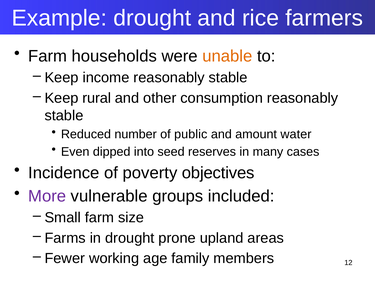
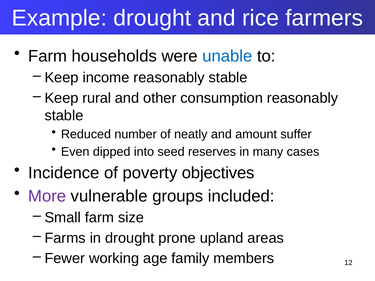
unable colour: orange -> blue (227, 56)
public: public -> neatly (191, 134)
water: water -> suffer (296, 134)
